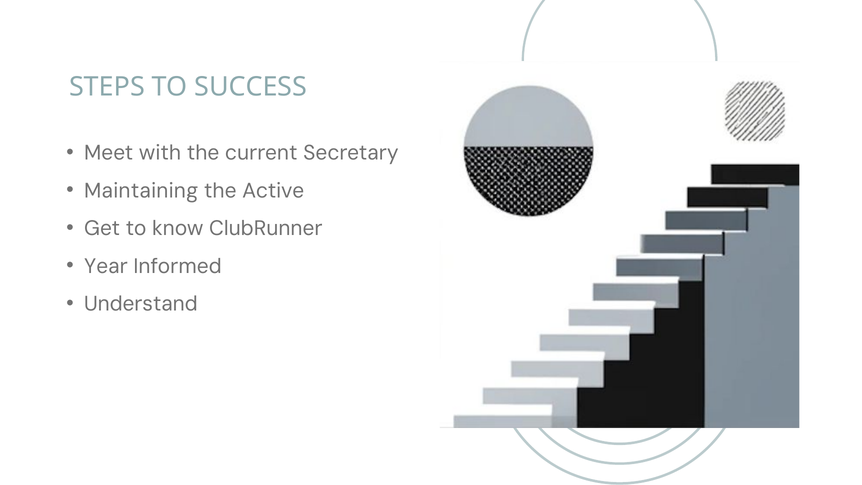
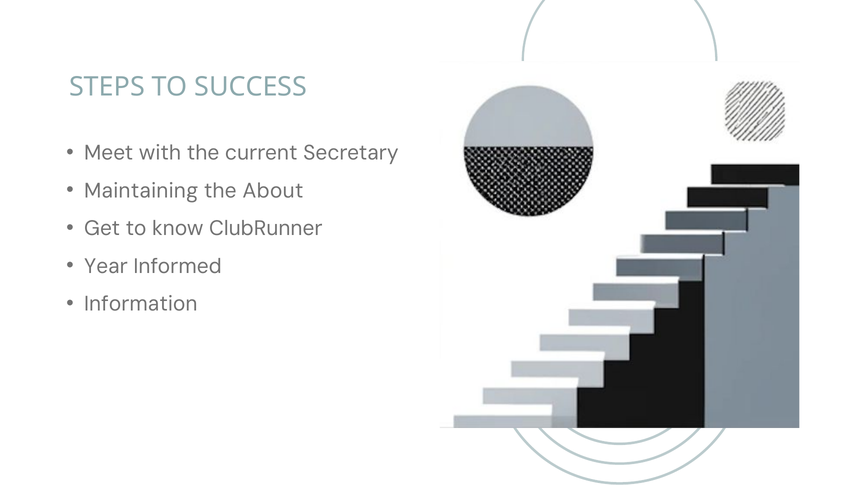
Active: Active -> About (273, 191)
Understand: Understand -> Information (141, 304)
